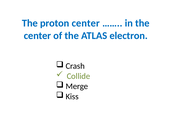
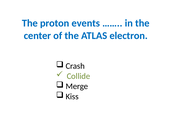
proton center: center -> events (86, 23)
